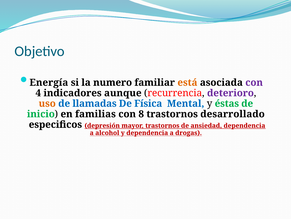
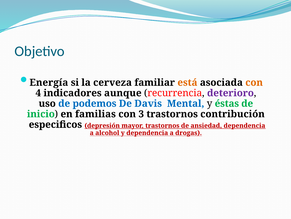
numero: numero -> cerveza (113, 82)
con colour: purple -> orange (254, 82)
uso colour: orange -> black (47, 103)
llamadas: llamadas -> podemos (95, 103)
Física: Física -> Davis (148, 103)
8: 8 -> 3 (141, 114)
desarrollado: desarrollado -> contribución (233, 114)
